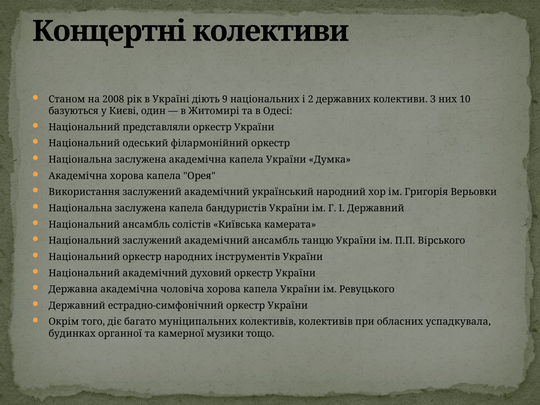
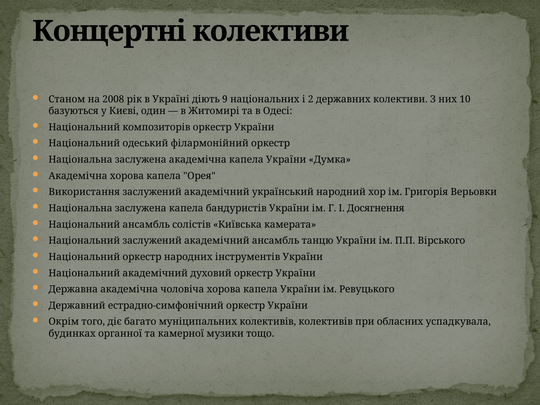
представляли: представляли -> композиторів (156, 127)
І Державний: Державний -> Досягнення (376, 208)
